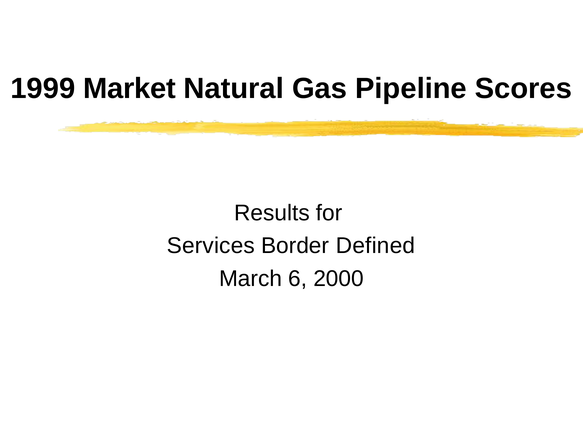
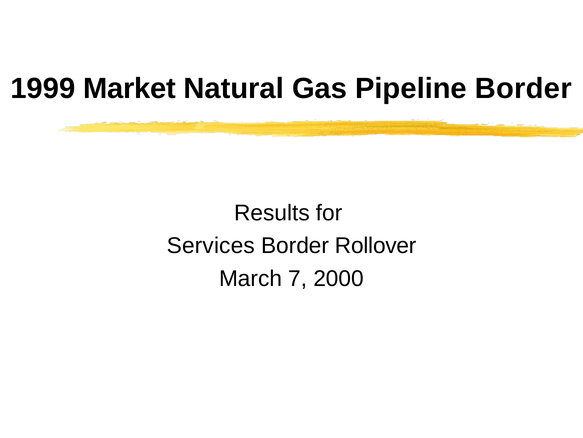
Pipeline Scores: Scores -> Border (523, 88)
Defined: Defined -> Rollover (376, 245)
6: 6 -> 7 (298, 278)
